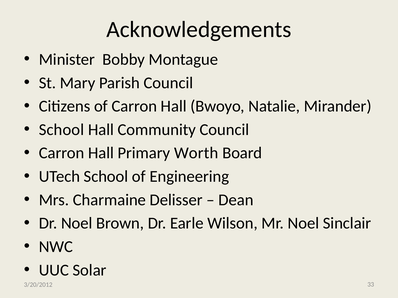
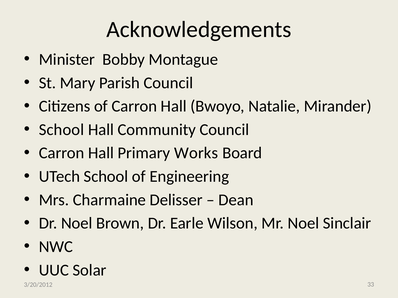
Worth: Worth -> Works (196, 153)
